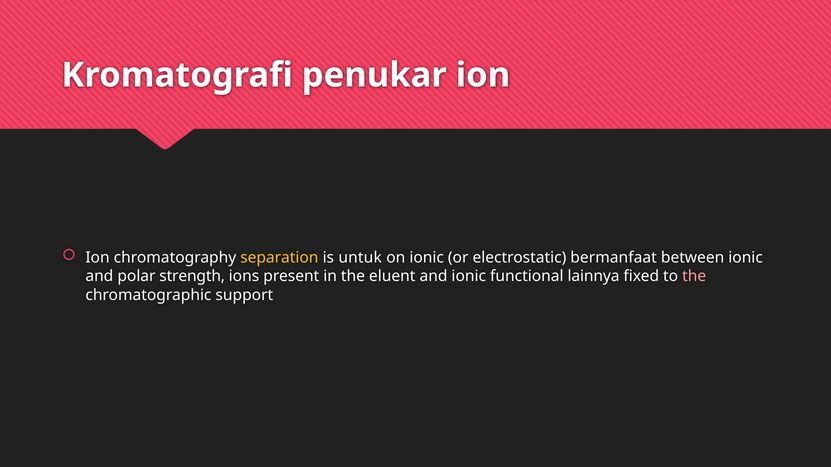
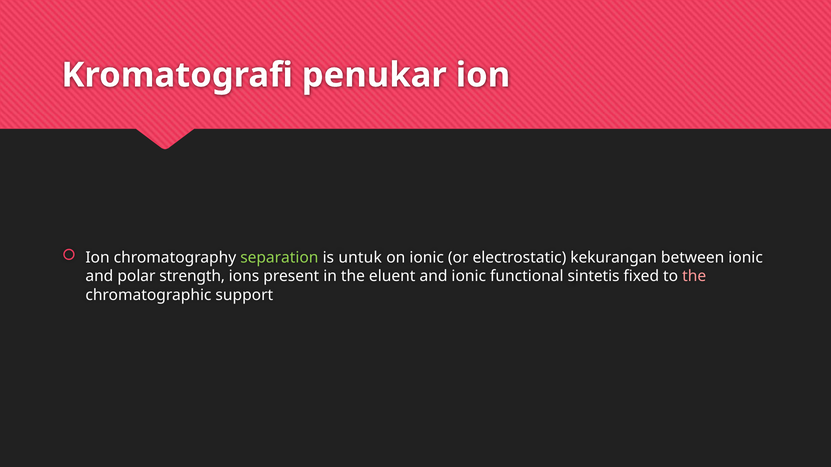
separation colour: yellow -> light green (279, 258)
bermanfaat: bermanfaat -> kekurangan (614, 258)
lainnya: lainnya -> sintetis (594, 276)
